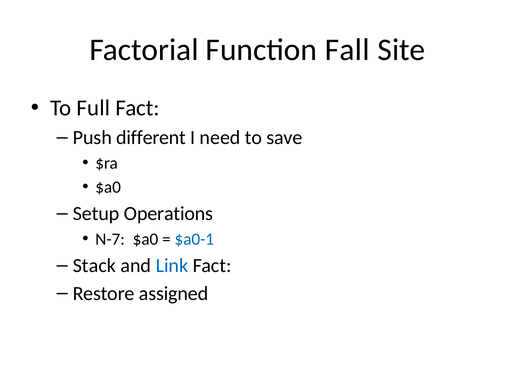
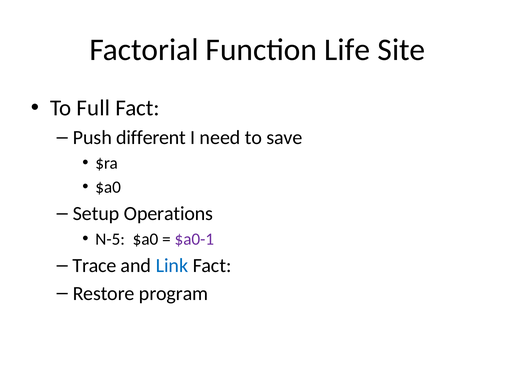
Fall: Fall -> Life (347, 50)
N-7: N-7 -> N-5 (110, 239)
$a0-1 colour: blue -> purple (194, 239)
Stack: Stack -> Trace (95, 266)
assigned: assigned -> program (174, 294)
